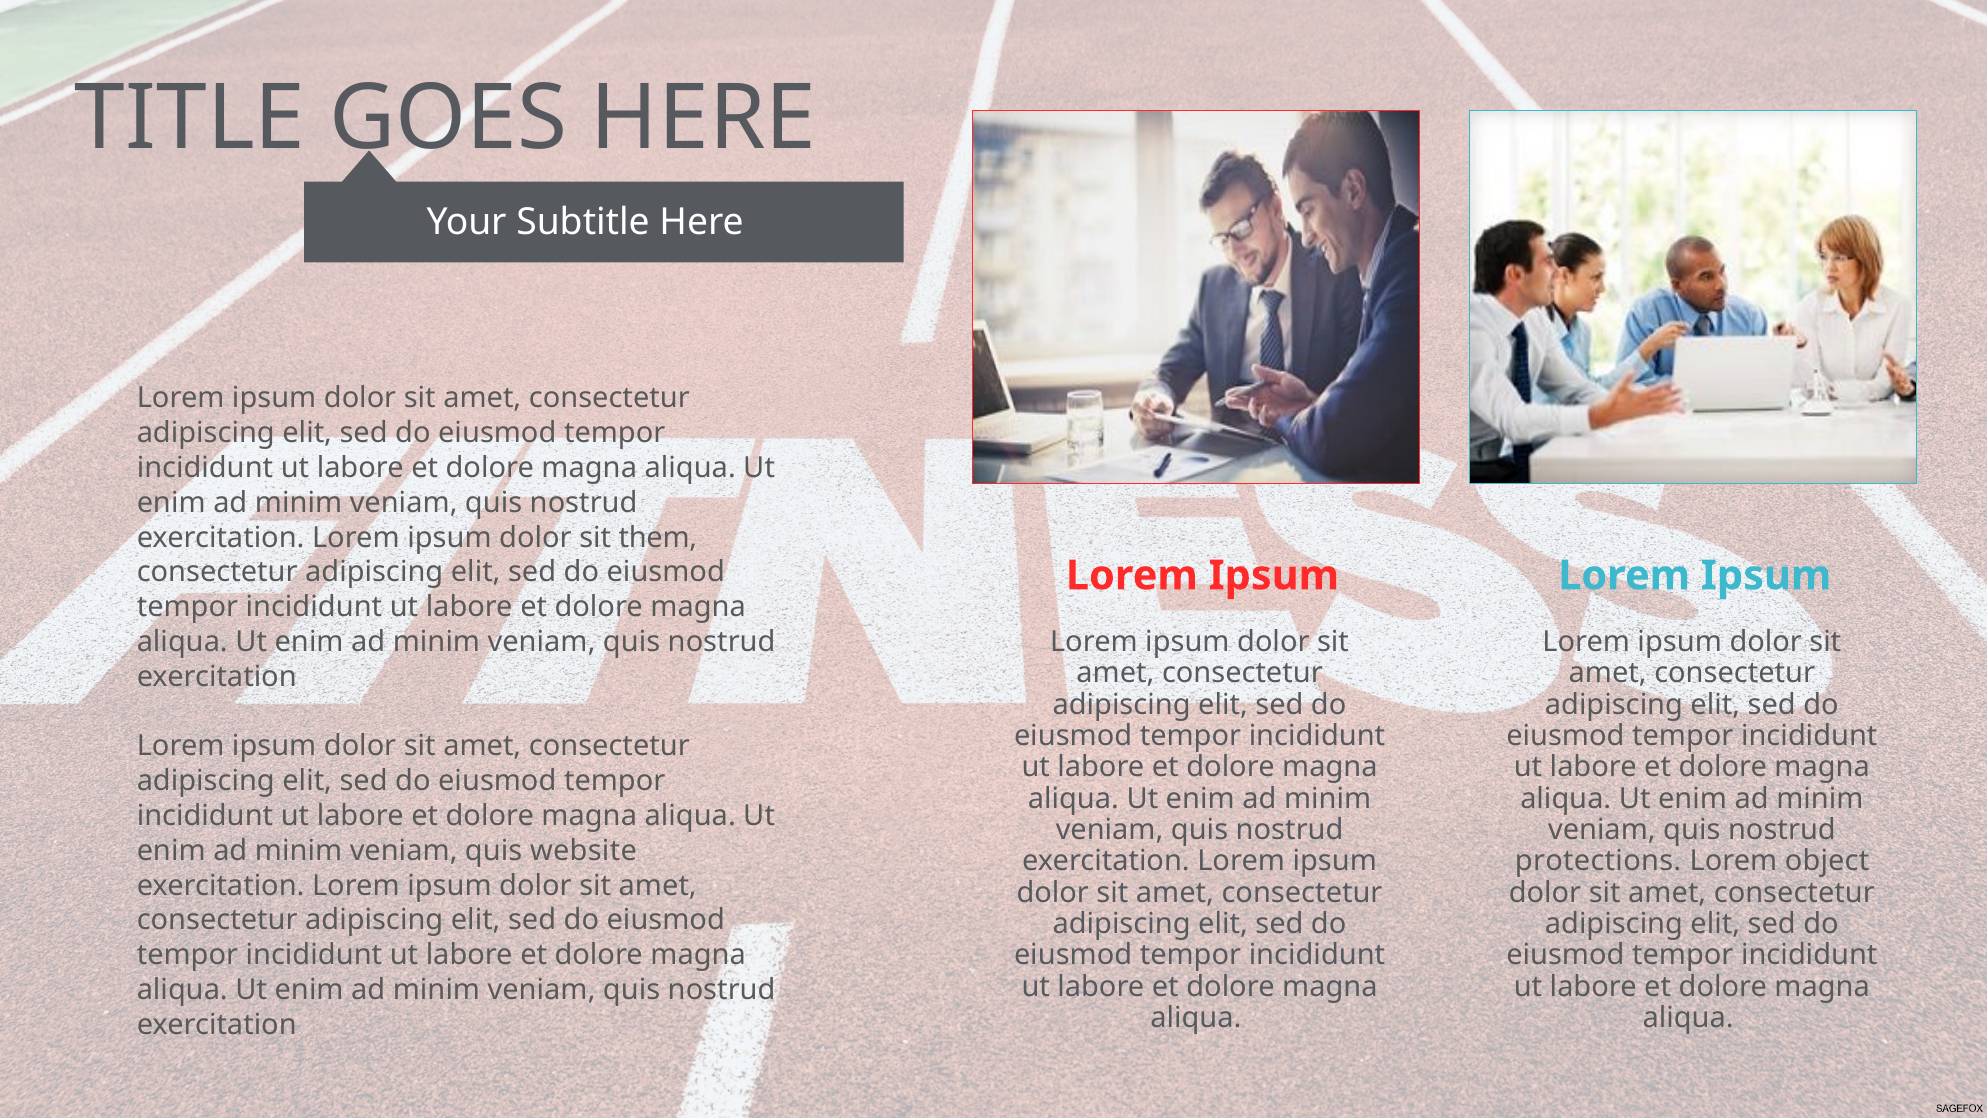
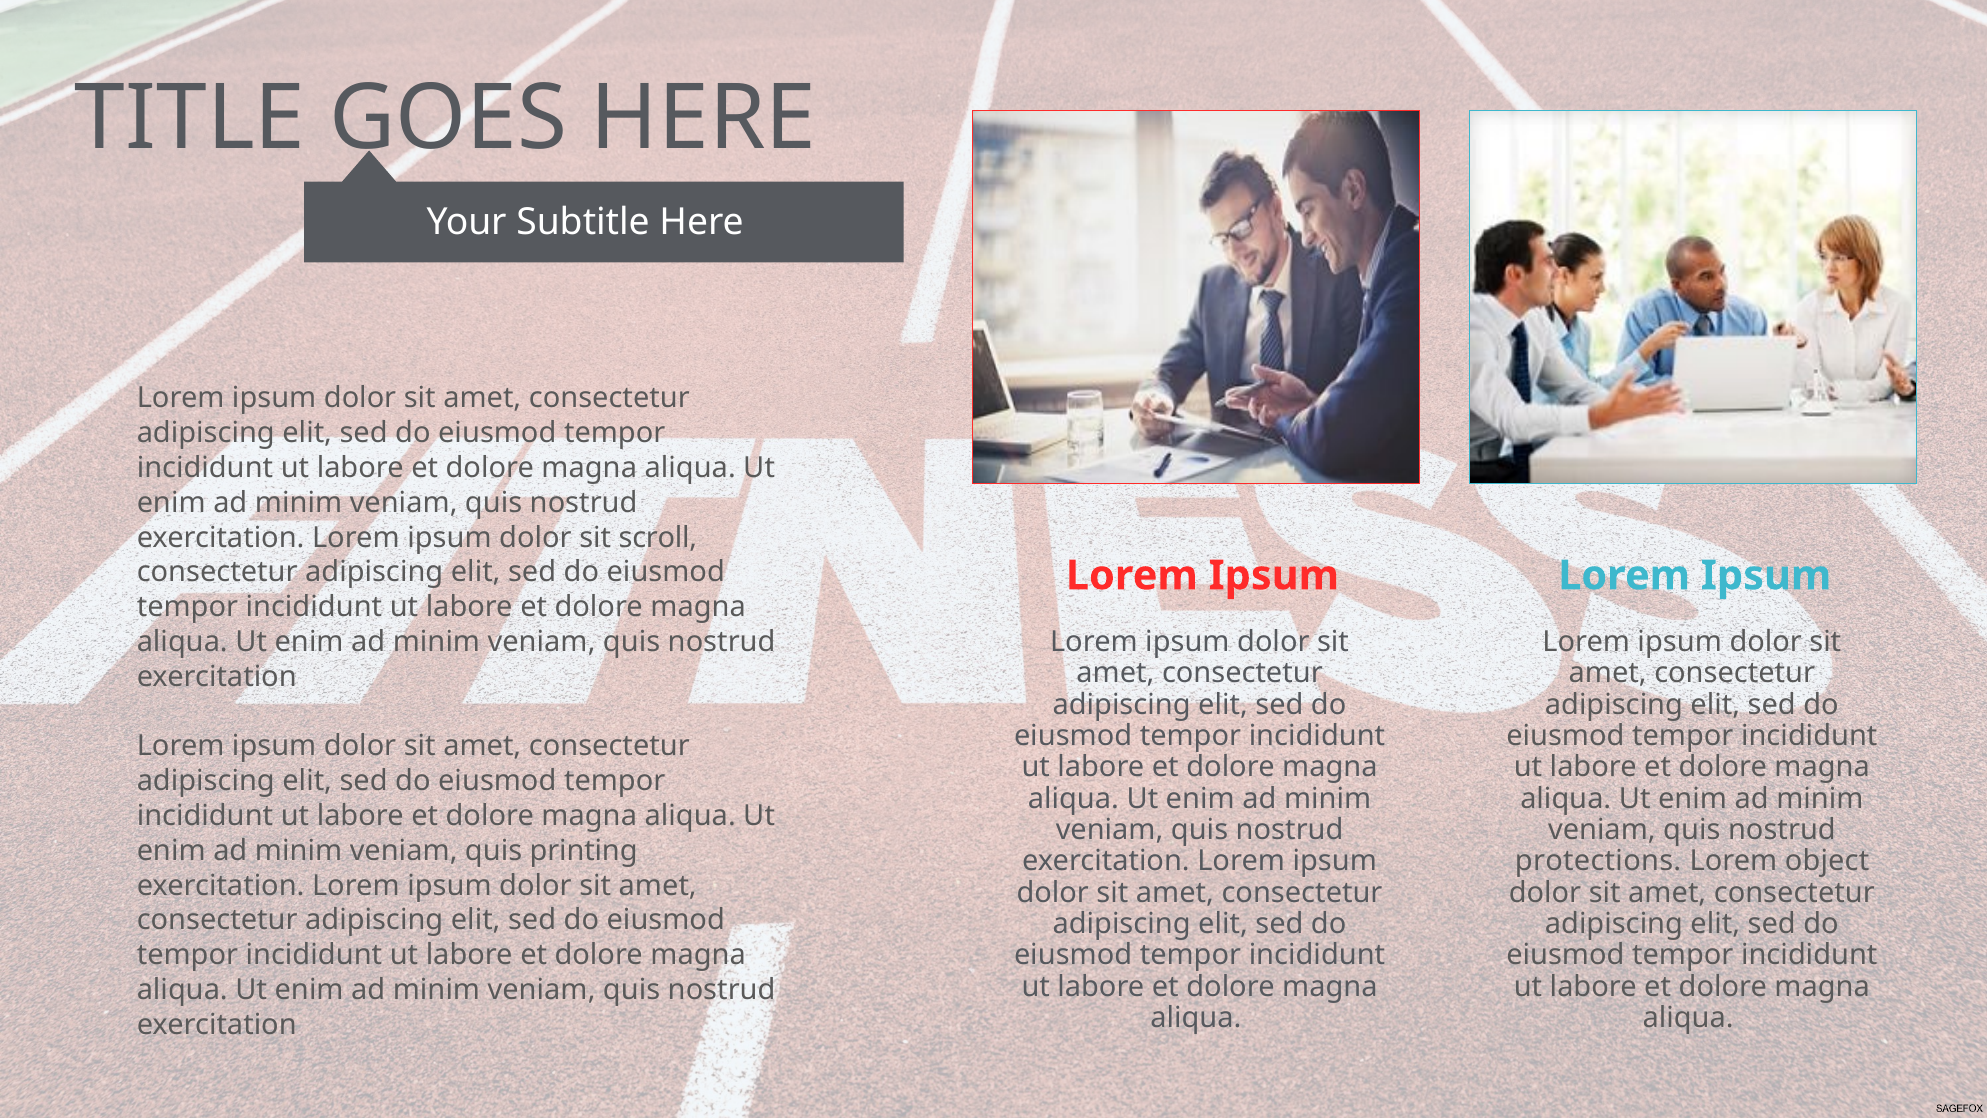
them: them -> scroll (658, 537)
website: website -> printing (584, 850)
